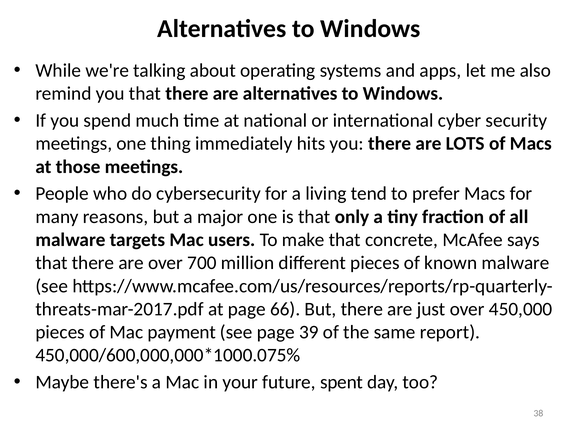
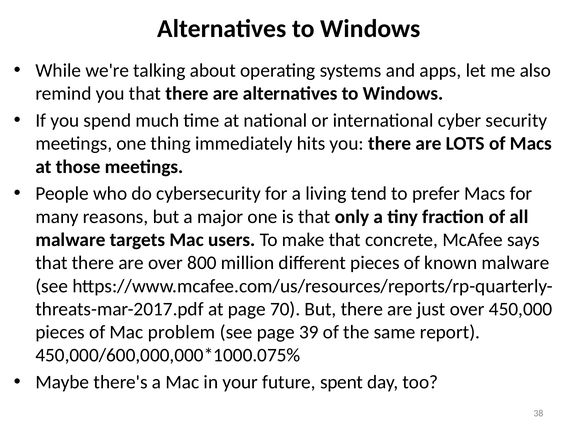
700: 700 -> 800 (202, 263)
66: 66 -> 70 (285, 309)
payment: payment -> problem (182, 333)
